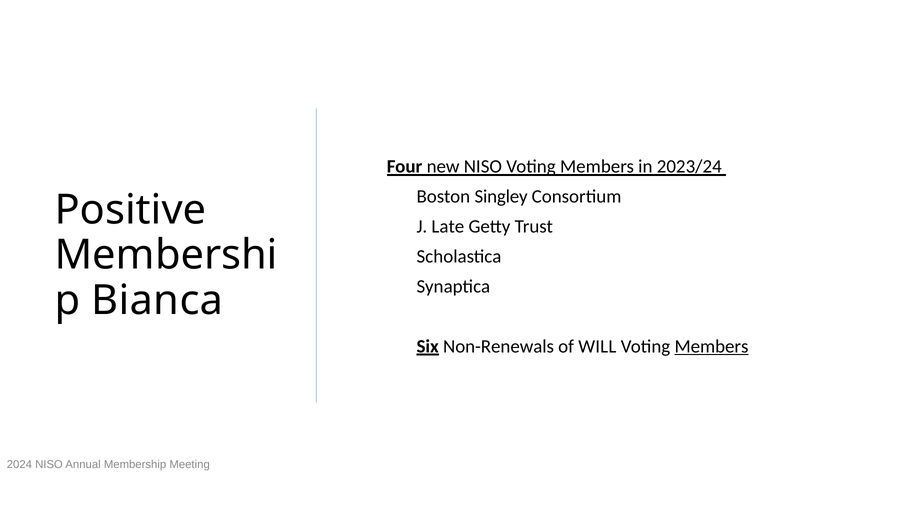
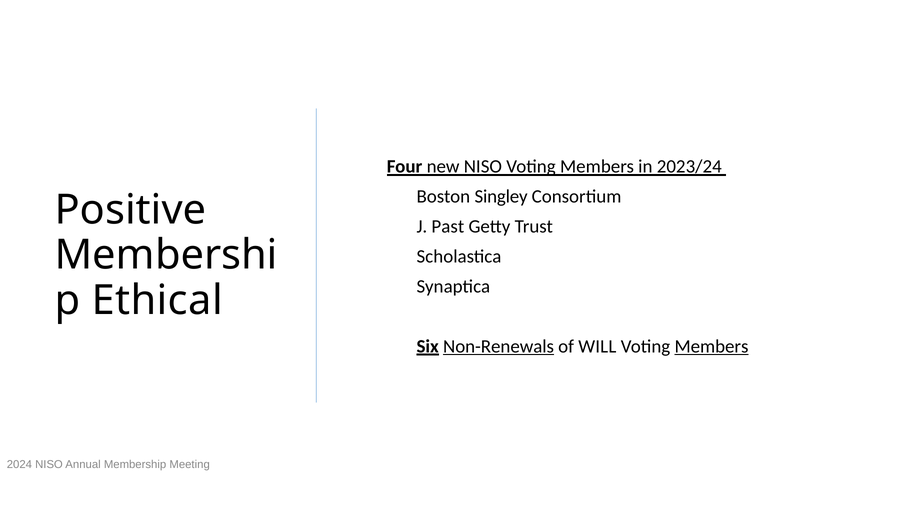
Late: Late -> Past (448, 227)
Bianca: Bianca -> Ethical (157, 300)
Non-Renewals underline: none -> present (499, 347)
